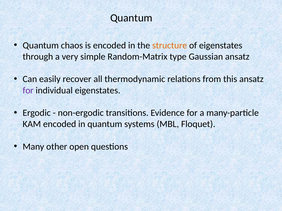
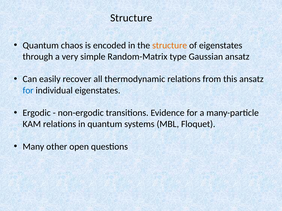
Quantum: Quantum -> Structure (131, 18)
for colour: purple -> blue (28, 91)
KAM encoded: encoded -> relations (60, 124)
